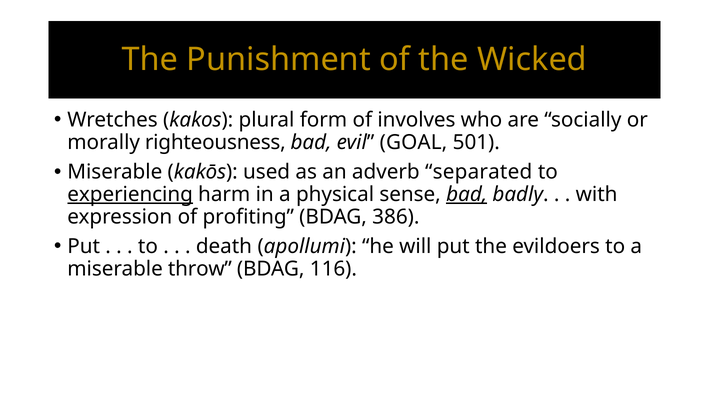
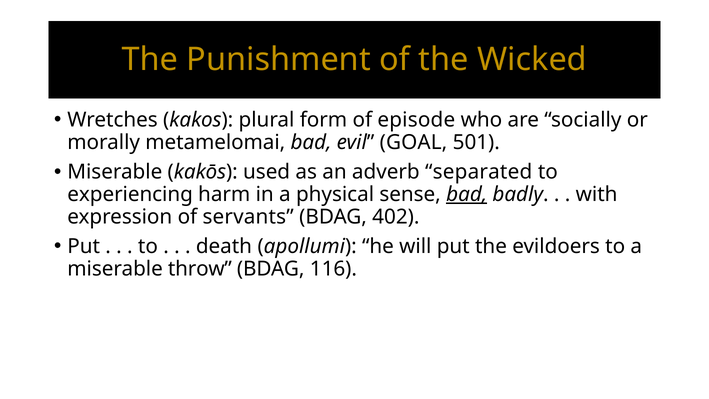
involves: involves -> episode (416, 120)
righteousness: righteousness -> metamelomai (215, 142)
experiencing underline: present -> none (130, 194)
profiting: profiting -> servants (248, 217)
386: 386 -> 402 (396, 217)
